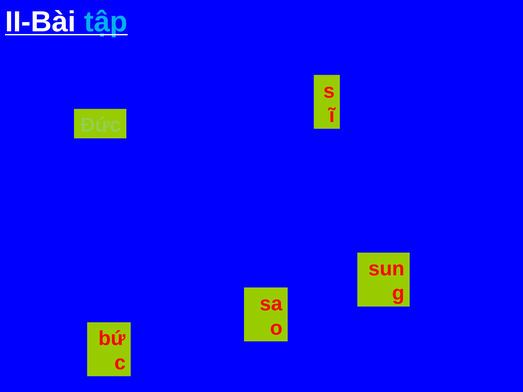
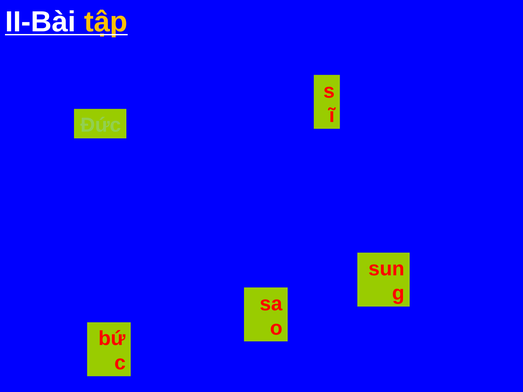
tập colour: light blue -> yellow (106, 22)
